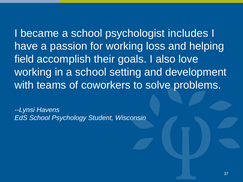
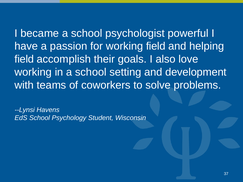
includes: includes -> powerful (188, 33)
working loss: loss -> field (156, 46)
